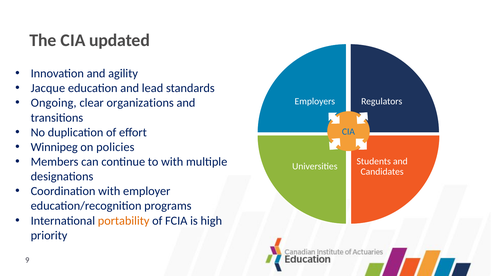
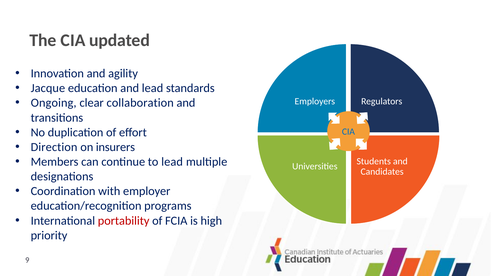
organizations: organizations -> collaboration (140, 103)
Winnipeg: Winnipeg -> Direction (54, 147)
policies: policies -> insurers (115, 147)
to with: with -> lead (172, 162)
portability colour: orange -> red (124, 221)
